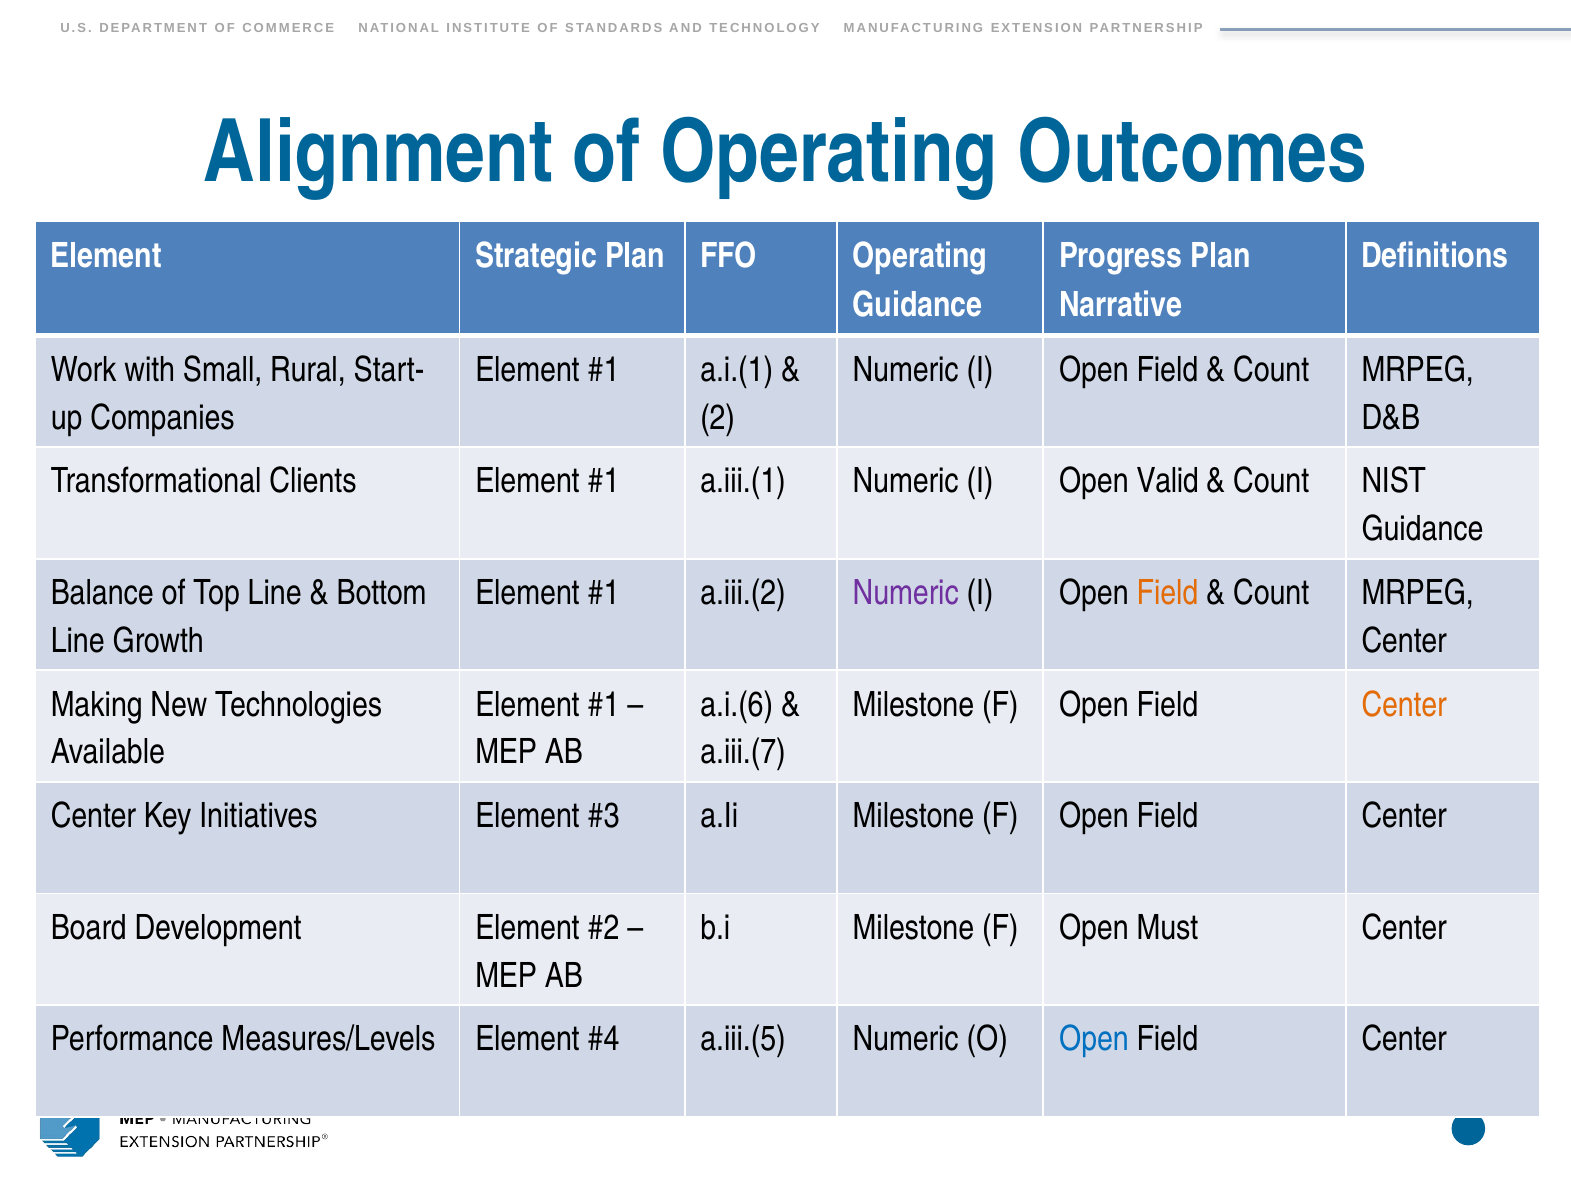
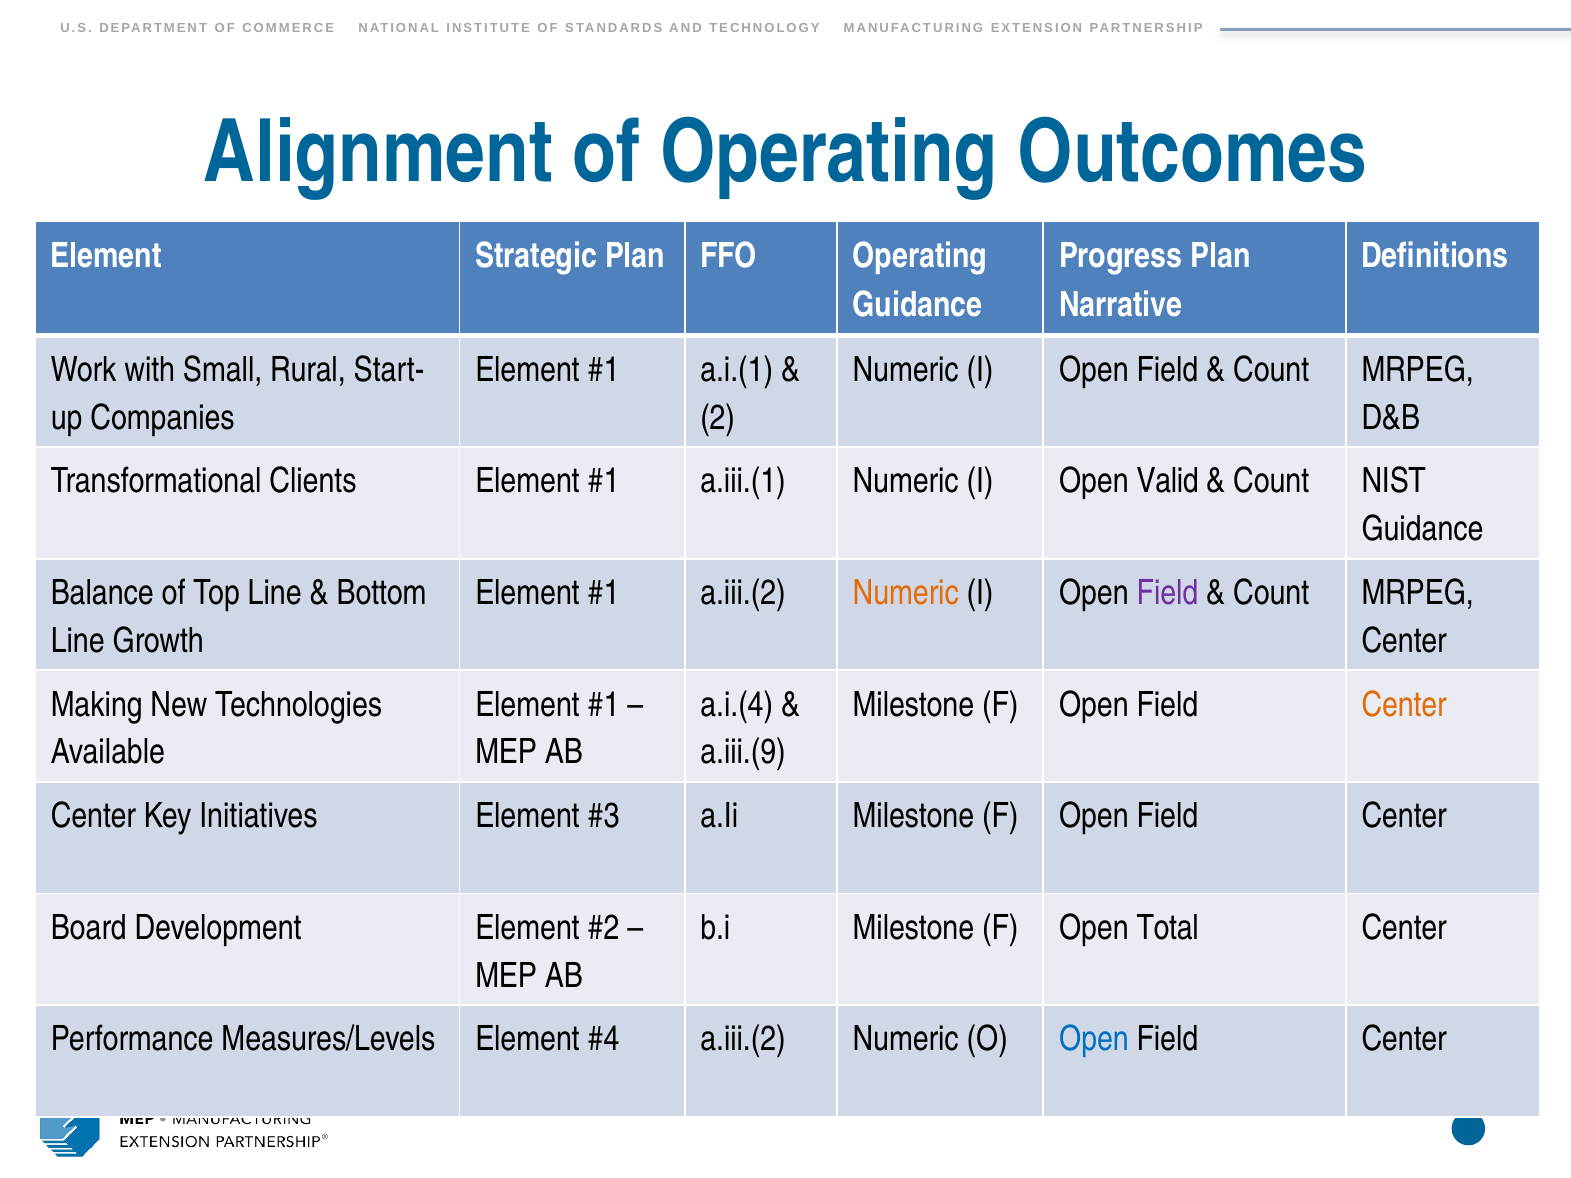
Numeric colour: purple -> orange (906, 593)
Field colour: orange -> purple (1168, 593)
a.i.(6: a.i.(6 -> a.i.(4 (737, 705)
a.iii.(7: a.iii.(7 -> a.iii.(9 (743, 753)
Must: Must -> Total (1168, 928)
a.iii.(5: a.iii.(5 -> a.iii.(2 (743, 1040)
